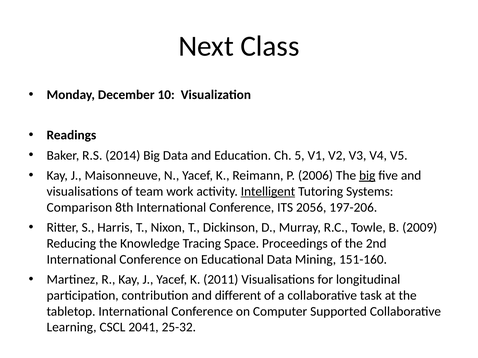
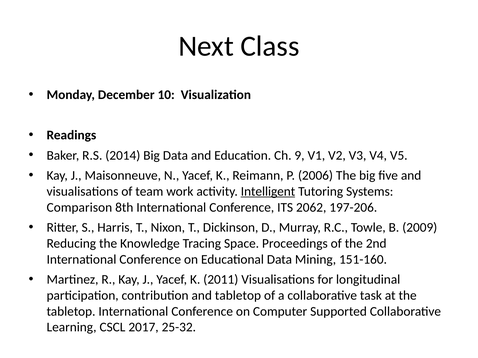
5: 5 -> 9 (300, 156)
big underline: present -> none (367, 176)
2056: 2056 -> 2062 (311, 208)
and different: different -> tabletop (238, 296)
2041: 2041 -> 2017 (144, 328)
